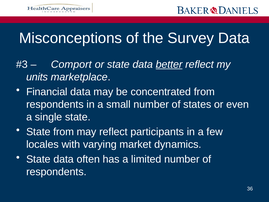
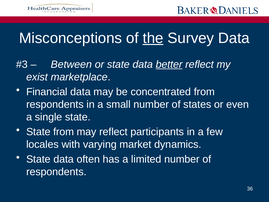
the underline: none -> present (153, 38)
Comport: Comport -> Between (71, 64)
units: units -> exist (37, 77)
